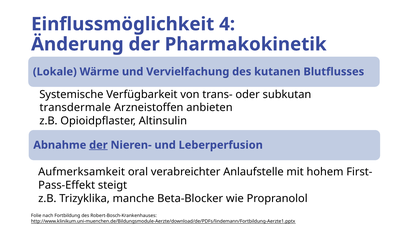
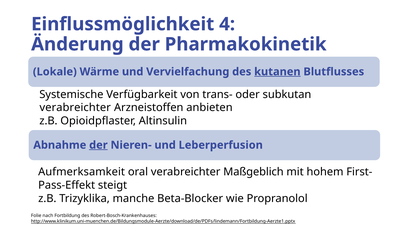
kutanen underline: none -> present (277, 72)
transdermale: transdermale -> verabreichter (75, 108)
Anlaufstelle: Anlaufstelle -> Maßgeblich (253, 172)
